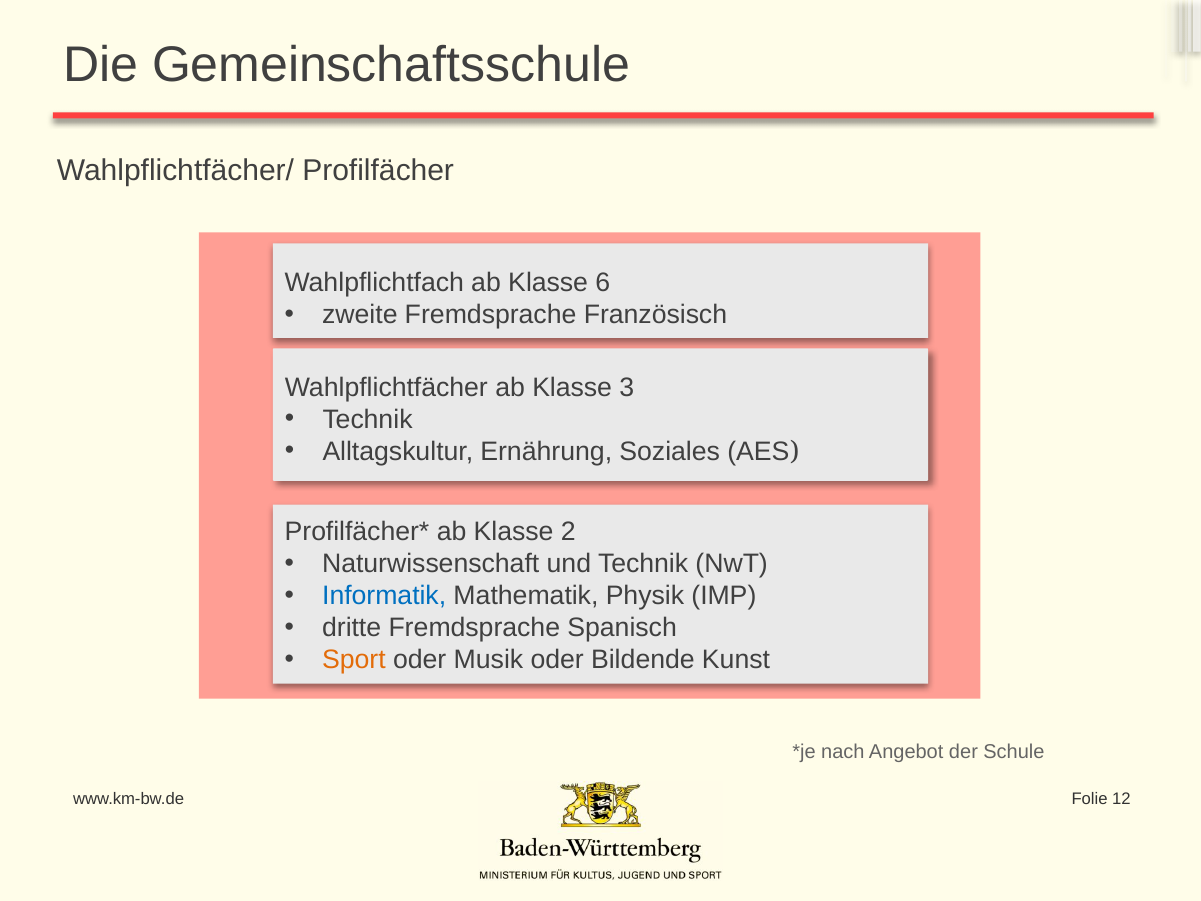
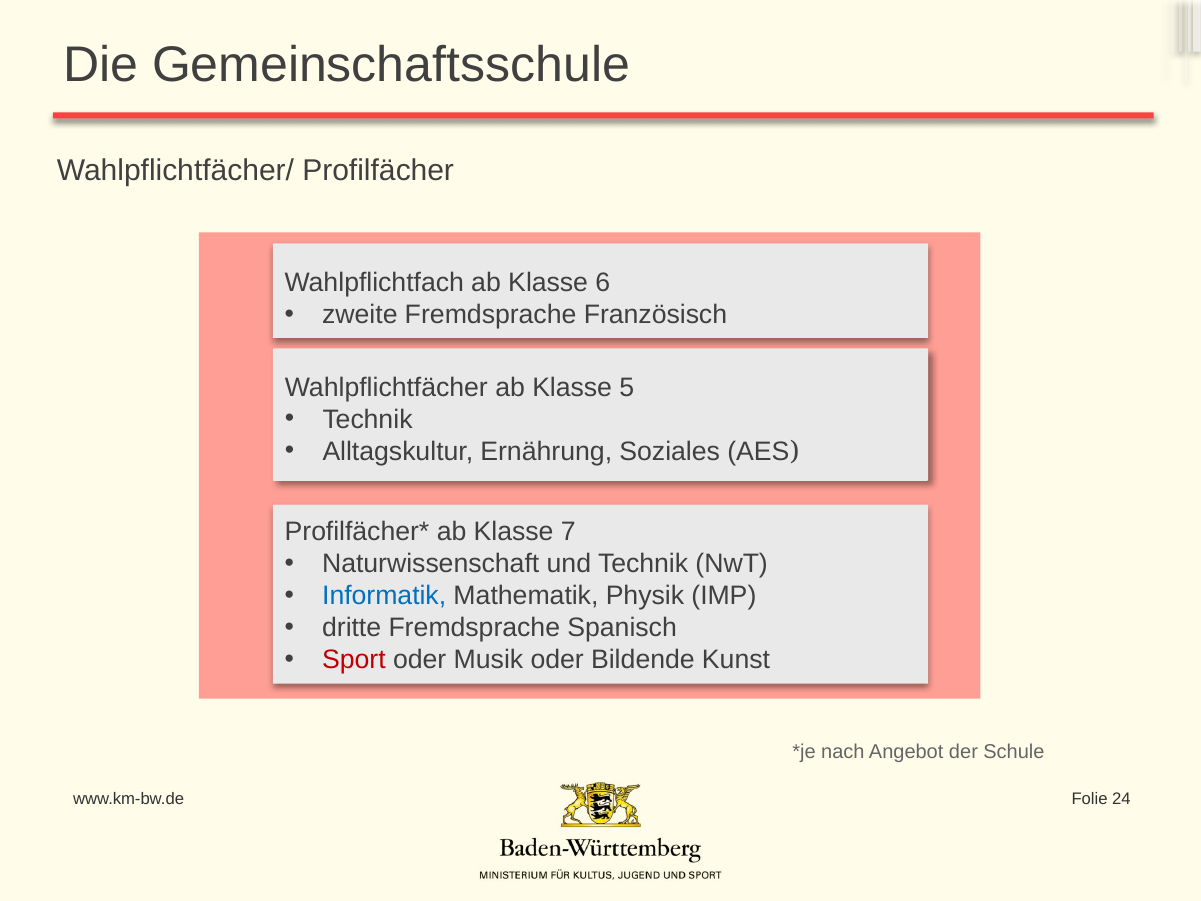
3: 3 -> 5 (627, 387)
2: 2 -> 7 (568, 532)
Sport colour: orange -> red (354, 660)
12: 12 -> 24 (1121, 798)
